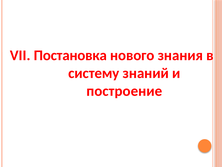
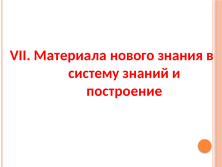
Постановка: Постановка -> Материала (70, 55)
